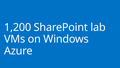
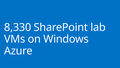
1,200: 1,200 -> 8,330 (18, 27)
